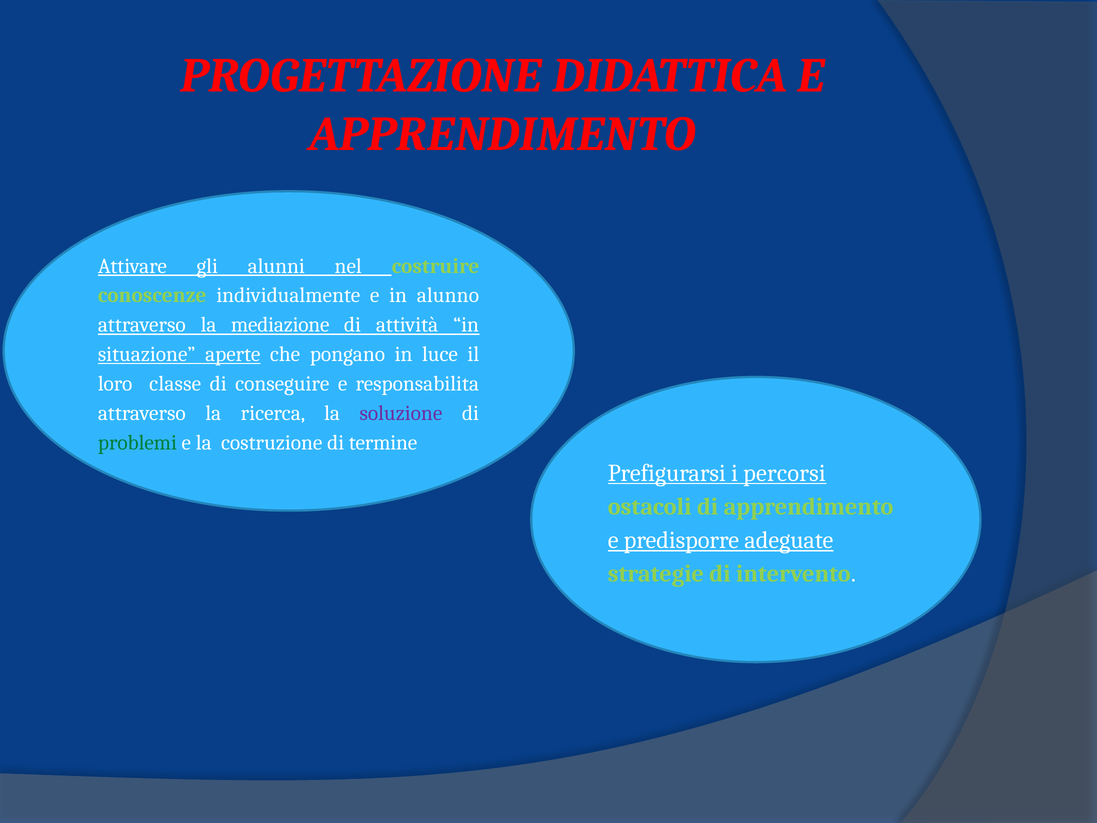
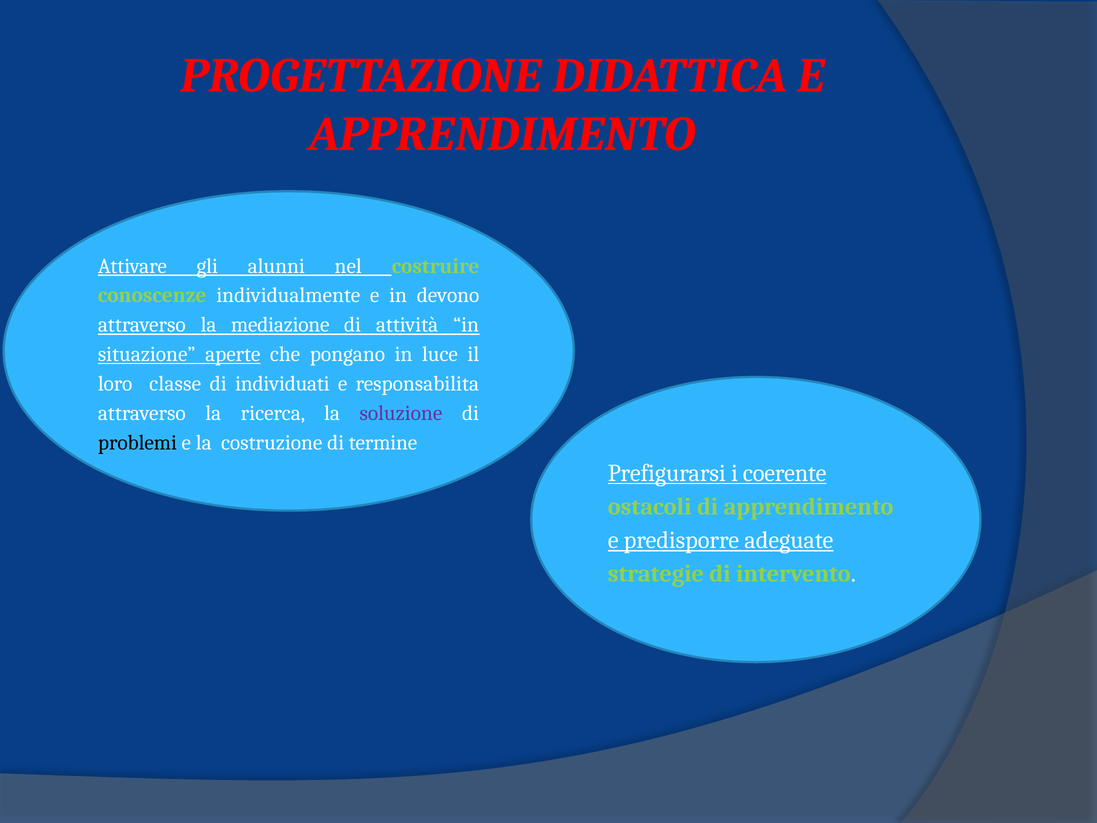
alunno: alunno -> devono (448, 295)
conseguire: conseguire -> individuati (282, 384)
problemi colour: green -> black (137, 442)
percorsi: percorsi -> coerente (785, 473)
